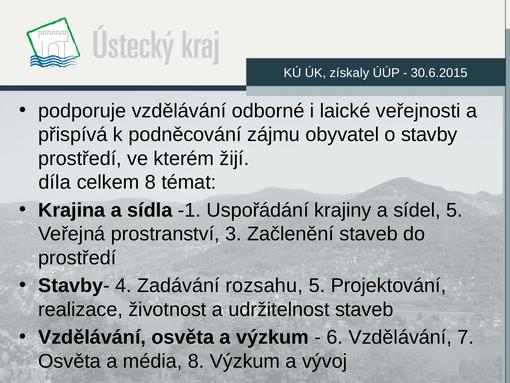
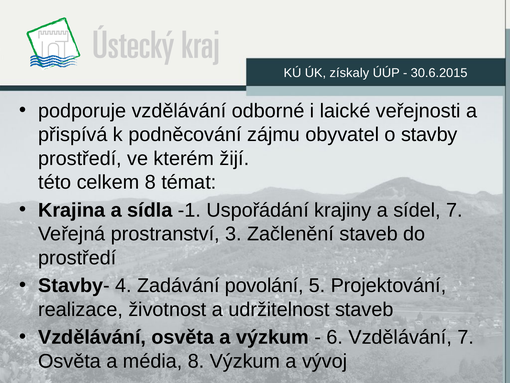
díla: díla -> této (55, 182)
sídel 5: 5 -> 7 (454, 210)
rozsahu: rozsahu -> povolání (264, 285)
